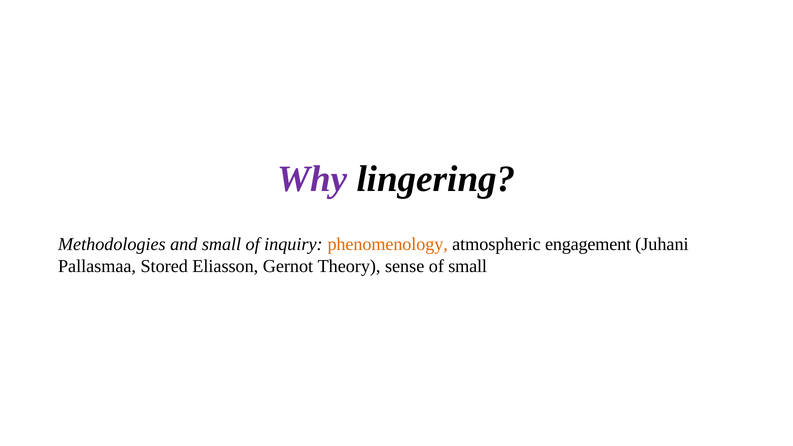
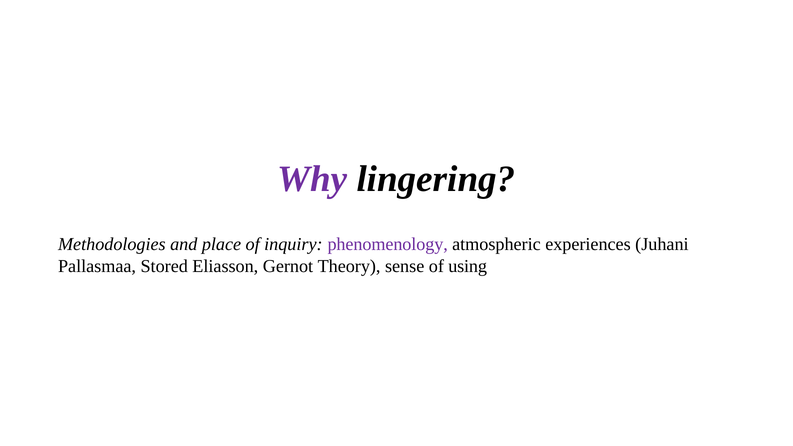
and small: small -> place (222, 244)
phenomenology colour: orange -> purple (388, 244)
engagement: engagement -> experiences (588, 244)
of small: small -> using (468, 266)
